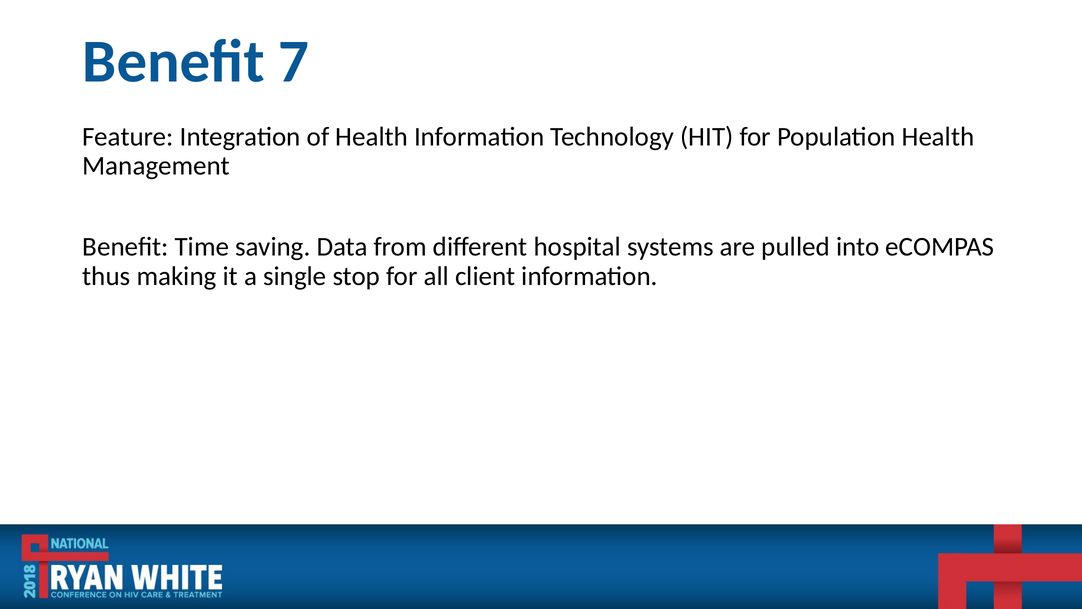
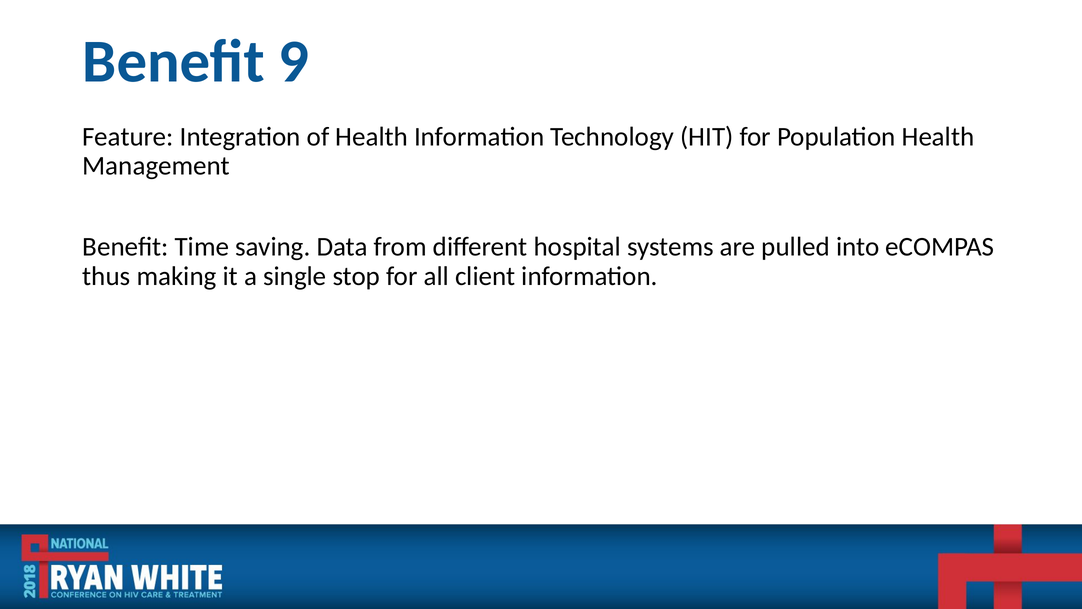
7: 7 -> 9 (294, 61)
